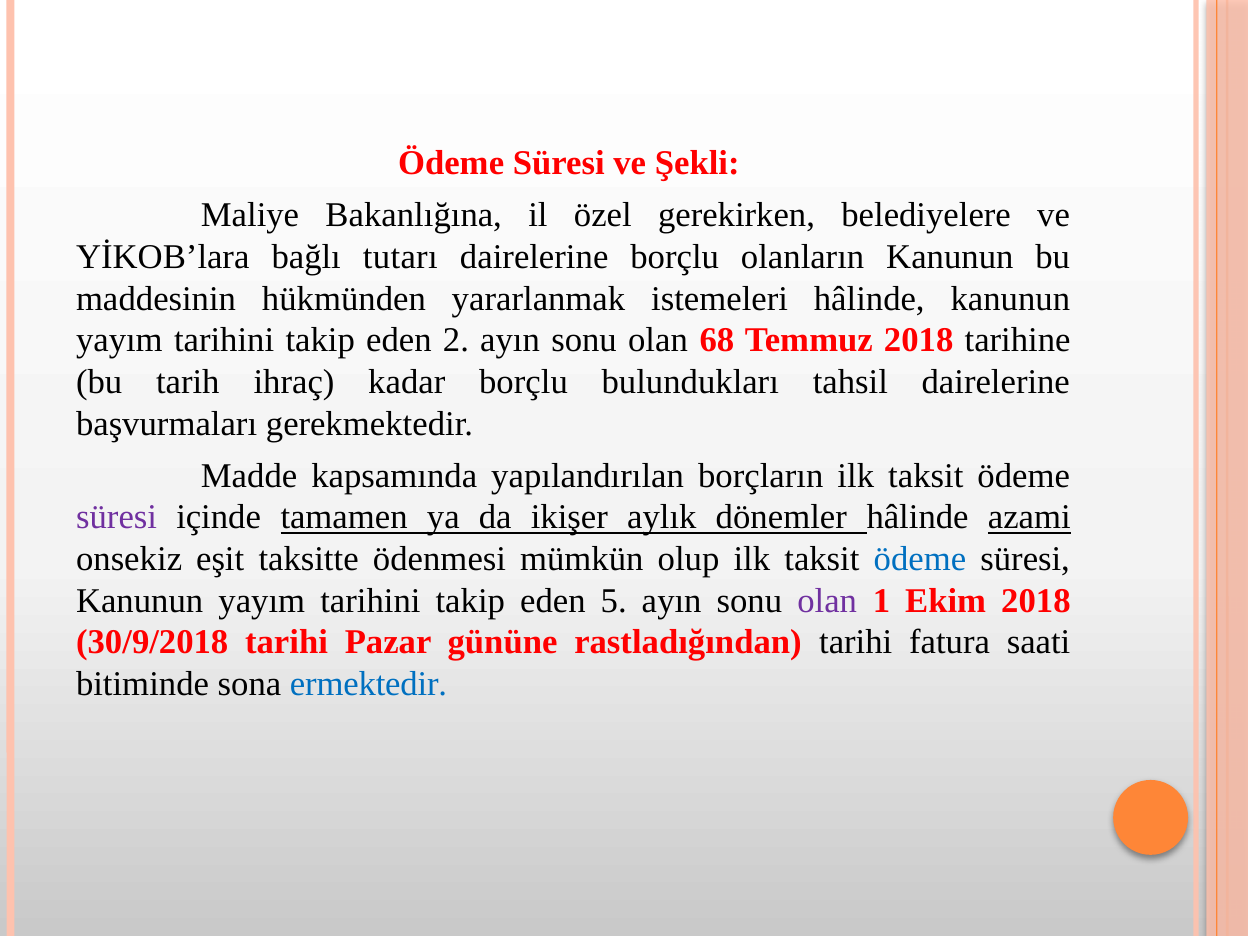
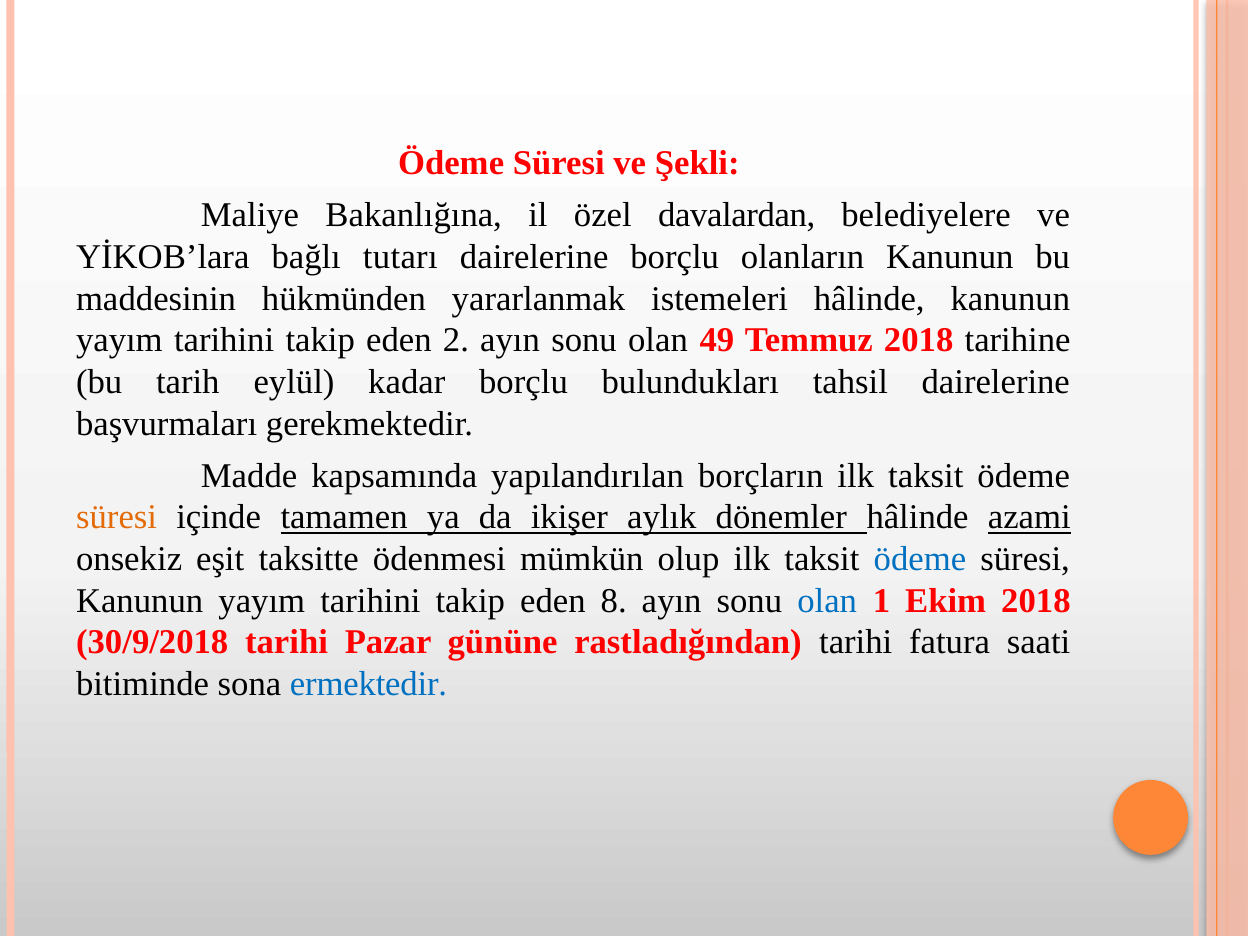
gerekirken: gerekirken -> davalardan (737, 215)
68: 68 -> 49 (717, 340)
ihraç: ihraç -> eylül (294, 382)
süresi colour: purple -> orange (117, 517)
5: 5 -> 8 (614, 601)
olan colour: purple -> blue (827, 601)
